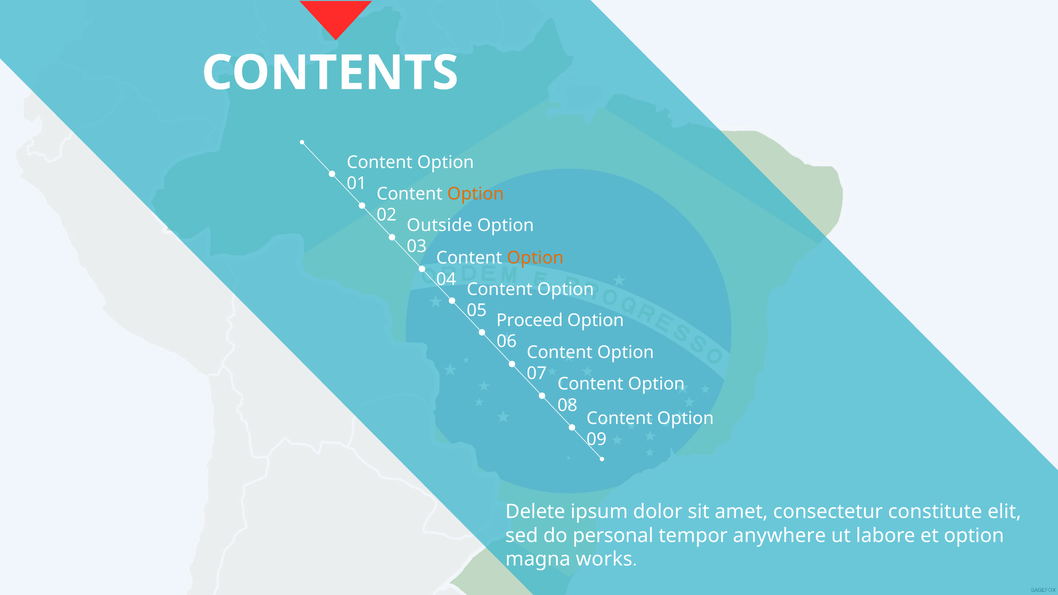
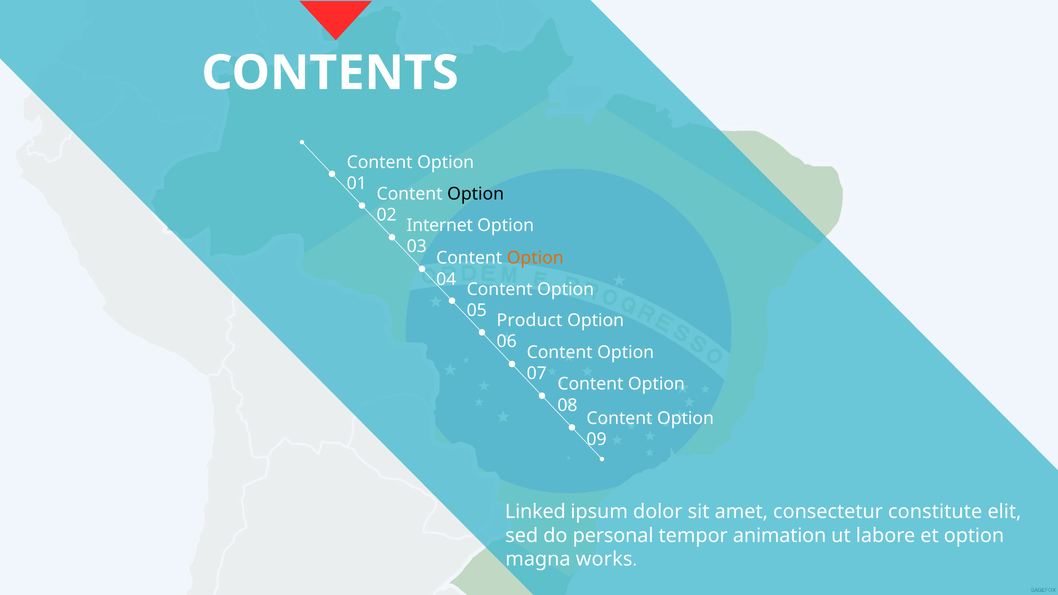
Option colour: orange -> black (476, 194)
Outside: Outside -> Internet (440, 225)
Proceed: Proceed -> Product (530, 321)
Delete: Delete -> Linked (535, 512)
anywhere: anywhere -> animation (780, 536)
